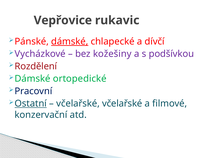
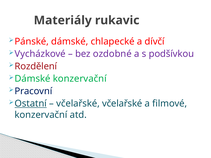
Vepřovice: Vepřovice -> Materiály (63, 20)
dámské underline: present -> none (70, 42)
kožešiny: kožešiny -> ozdobné (112, 54)
Dámské ortopedické: ortopedické -> konzervační (80, 79)
